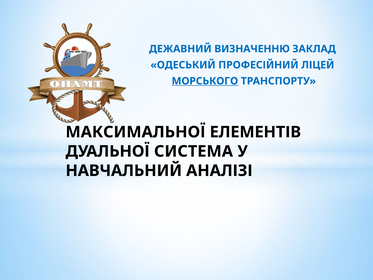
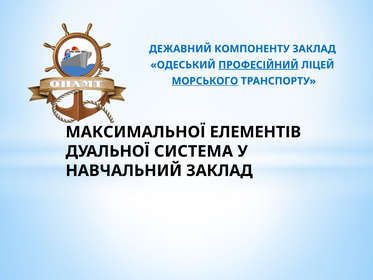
ВИЗНАЧЕННЮ: ВИЗНАЧЕННЮ -> КОМПОНЕНТУ (252, 49)
ПРОФЕСІЙНИЙ underline: none -> present (258, 65)
НАВЧАЛЬНИЙ АНАЛІЗІ: АНАЛІЗІ -> ЗАКЛАД (219, 171)
